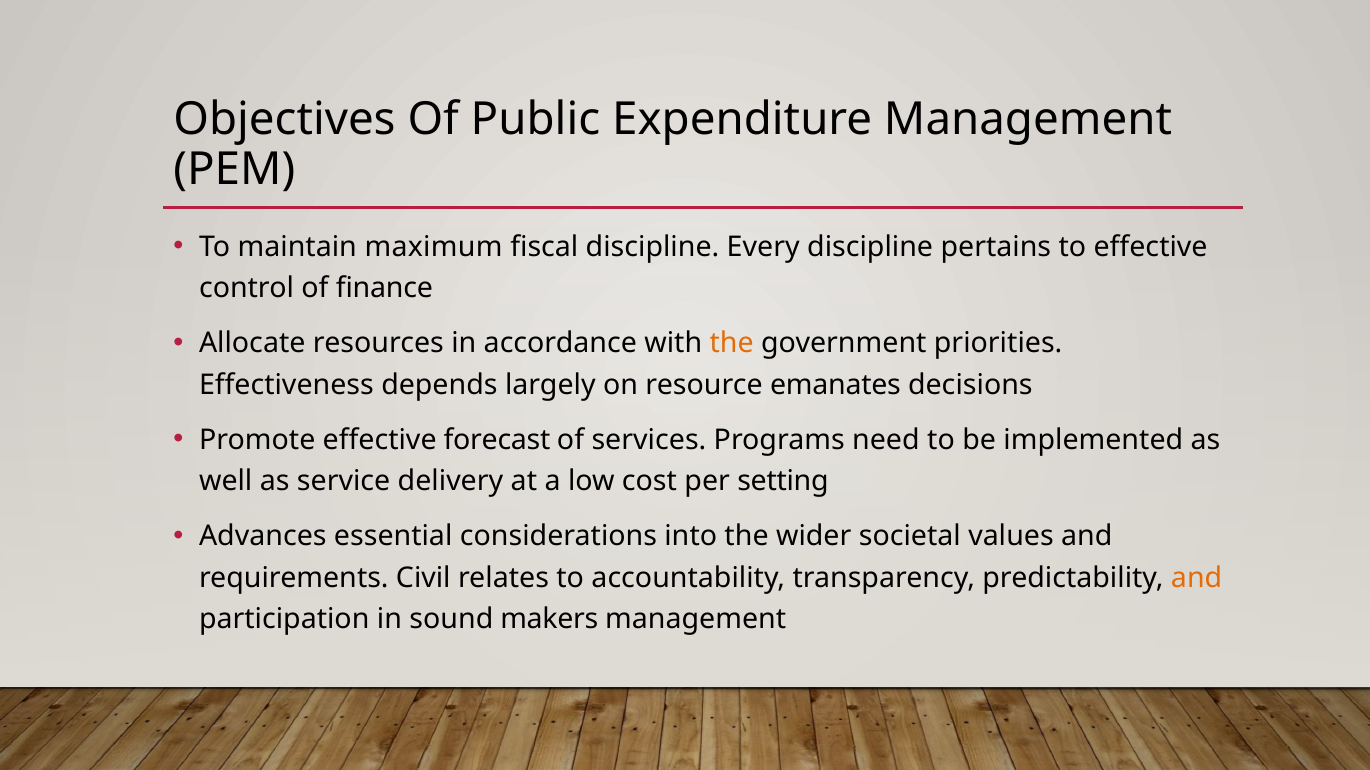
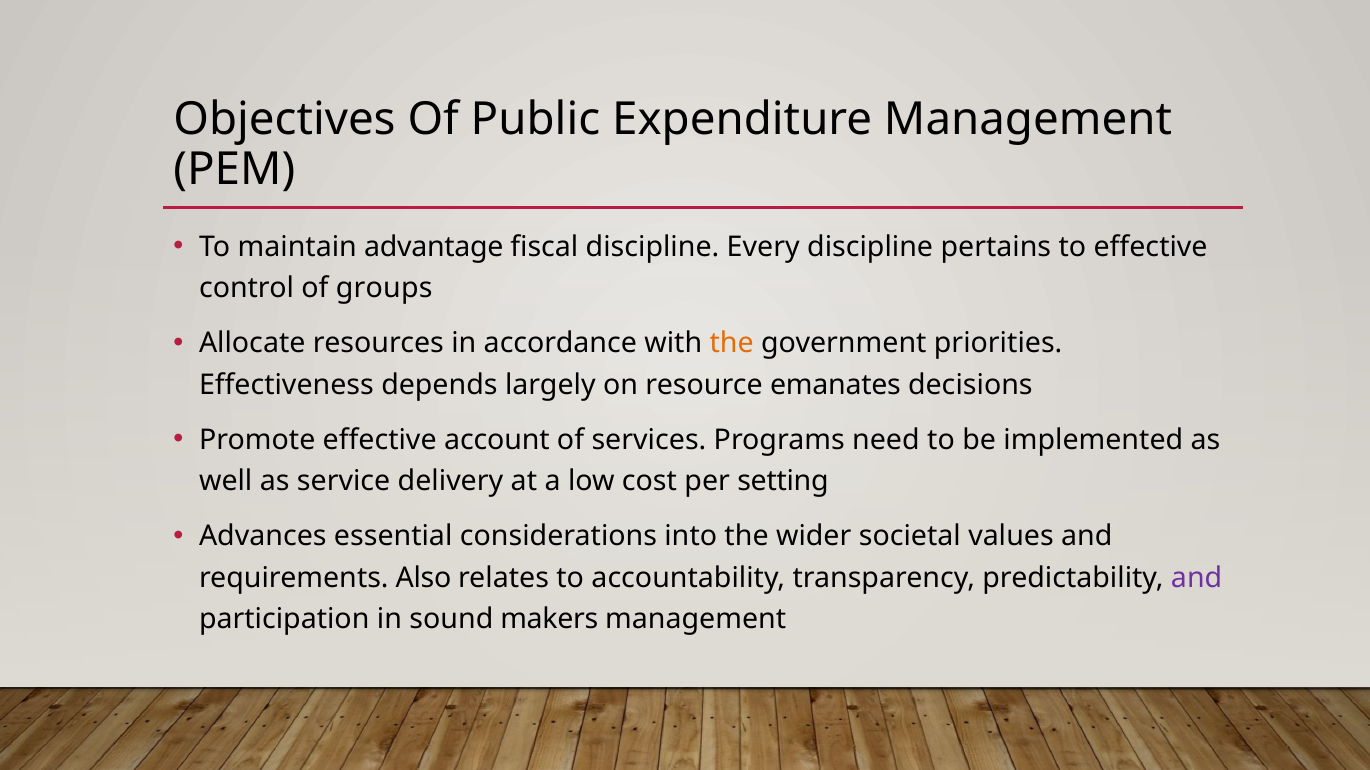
maximum: maximum -> advantage (434, 247)
finance: finance -> groups (384, 288)
forecast: forecast -> account (497, 440)
Civil: Civil -> Also (423, 578)
and colour: orange -> purple (1197, 578)
